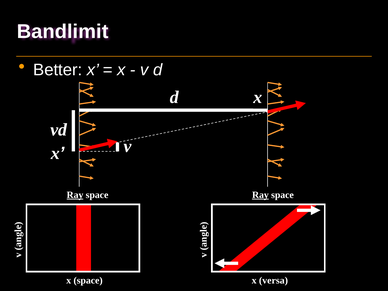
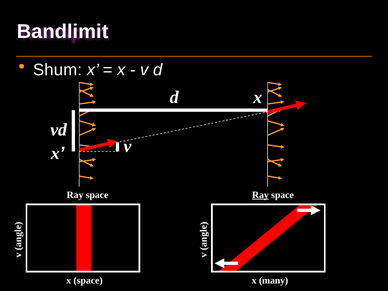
Better: Better -> Shum (58, 70)
Ray underline: present -> none (75, 195)
versa: versa -> many (274, 280)
